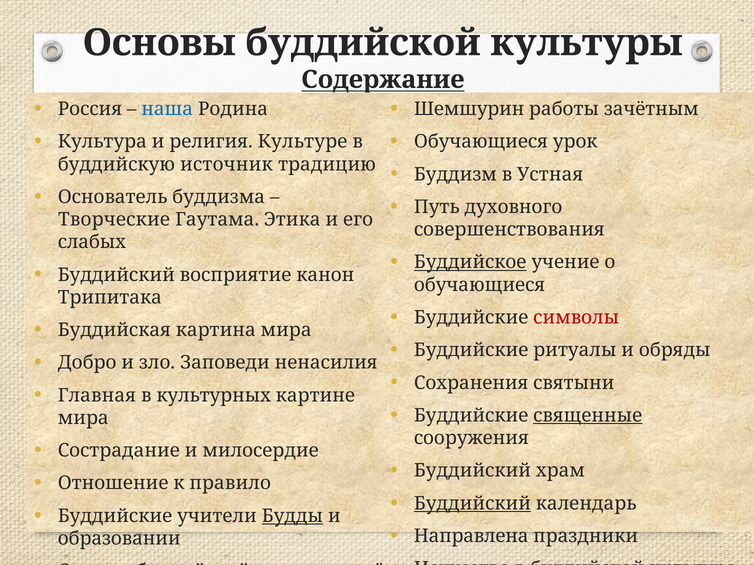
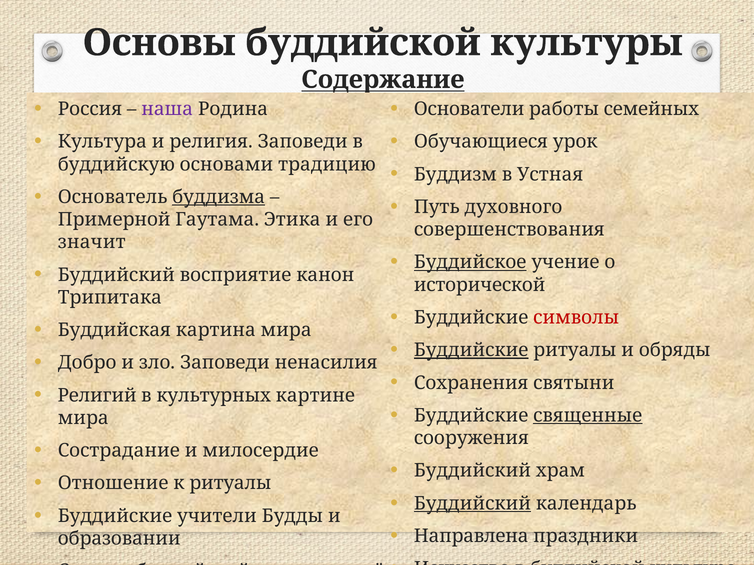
наша colour: blue -> purple (167, 109)
Шемшурин: Шемшурин -> Основатели (469, 109)
зачётным: зачётным -> семейных (651, 109)
религия Культуре: Культуре -> Заповеди (303, 142)
источник: источник -> основами (226, 164)
буддизма underline: none -> present (219, 197)
Творческие: Творческие -> Примерной (114, 220)
слабых: слабых -> значит (92, 242)
обучающиеся: обучающиеся -> исторической (480, 285)
Буддийские underline: none -> present (471, 350)
Главная: Главная -> Религий (97, 396)
к правило: правило -> ритуалы (230, 484)
Будды underline: present -> none (292, 516)
